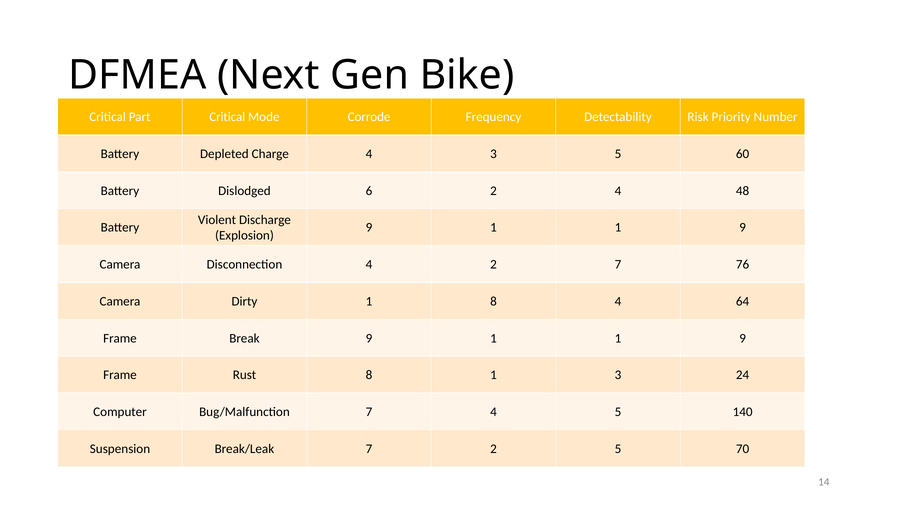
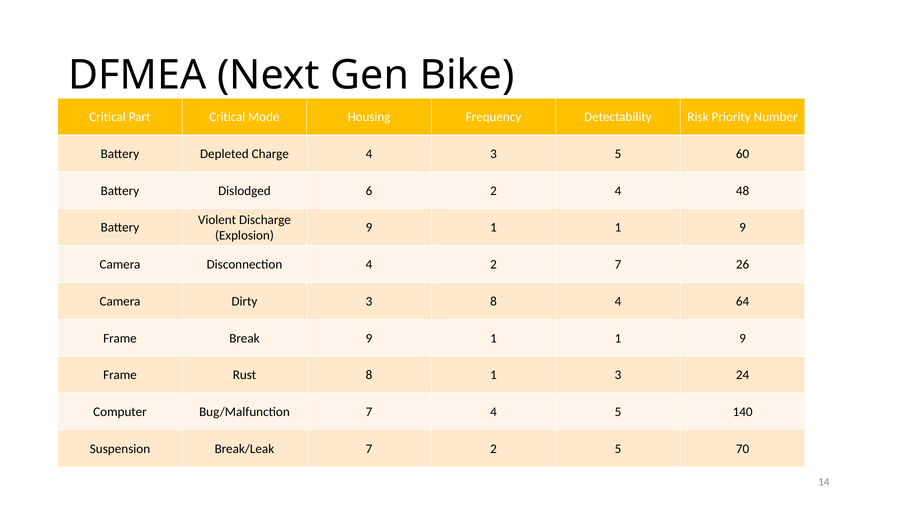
Corrode: Corrode -> Housing (369, 117)
76: 76 -> 26 (743, 265)
Dirty 1: 1 -> 3 (369, 301)
